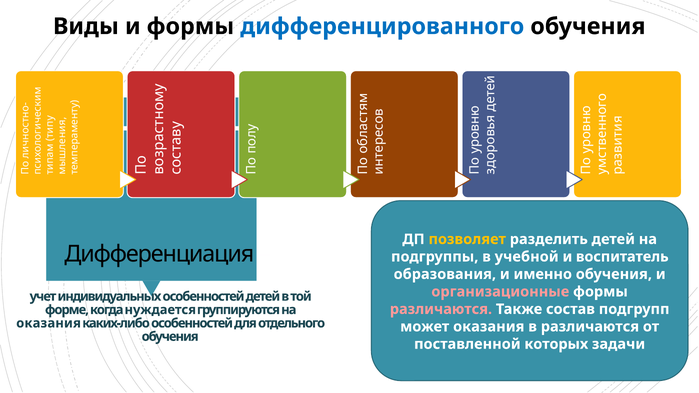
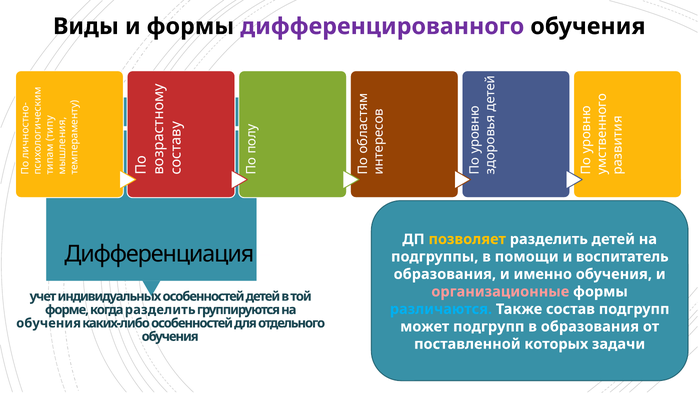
дифференцированного colour: blue -> purple (382, 26)
учебной: учебной -> помощи (527, 257)
различаются colour: pink -> light blue (441, 309)
когда нуждается: нуждается -> разделить (160, 310)
оказания: оказания -> обучения (49, 323)
может оказания: оказания -> подгрупп (489, 327)
в различаются: различаются -> образования (590, 327)
